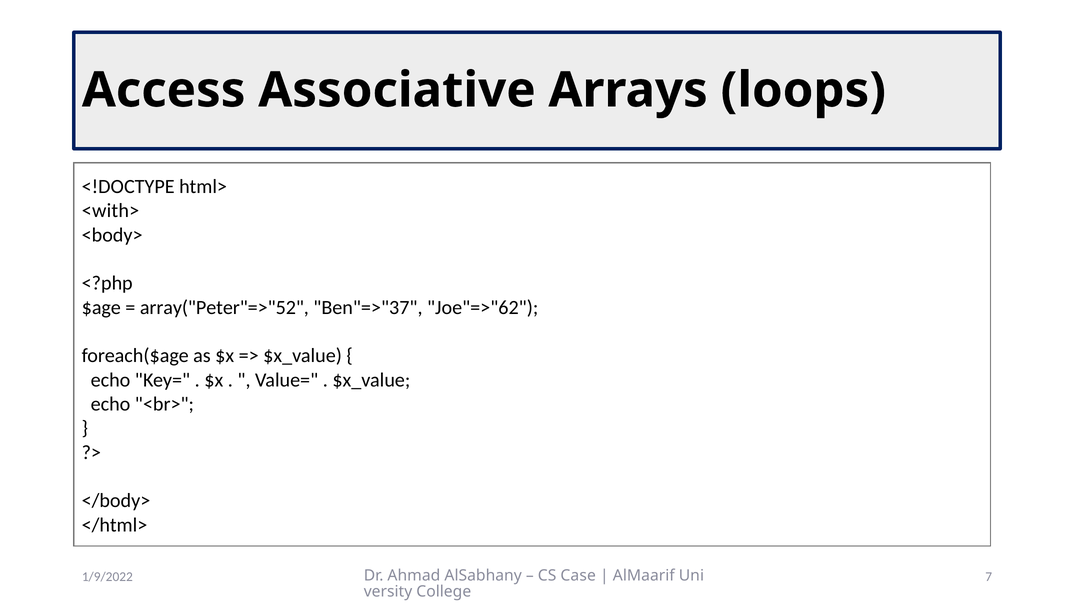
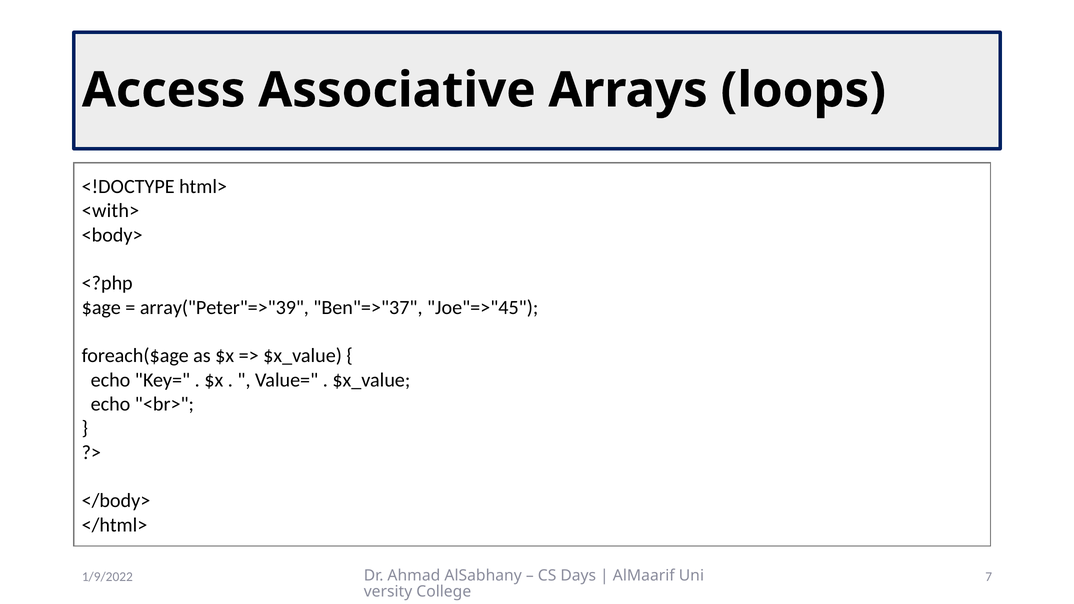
array("Peter"=>"52: array("Peter"=>"52 -> array("Peter"=>"39 (224, 307)
Joe"=>"62: Joe"=>"62 -> Joe"=>"45 (483, 307)
Case: Case -> Days (578, 576)
